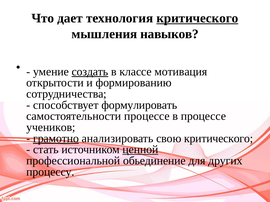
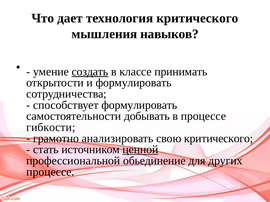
критического underline: present -> none (197, 18)
мотивация: мотивация -> принимать (181, 72)
и формированию: формированию -> формулировать (134, 83)
самостоятельности процессе: процессе -> добывать (147, 116)
учеников: учеников -> гибкости (51, 128)
грамотно underline: present -> none (56, 139)
процессу: процессу -> процессе (50, 172)
